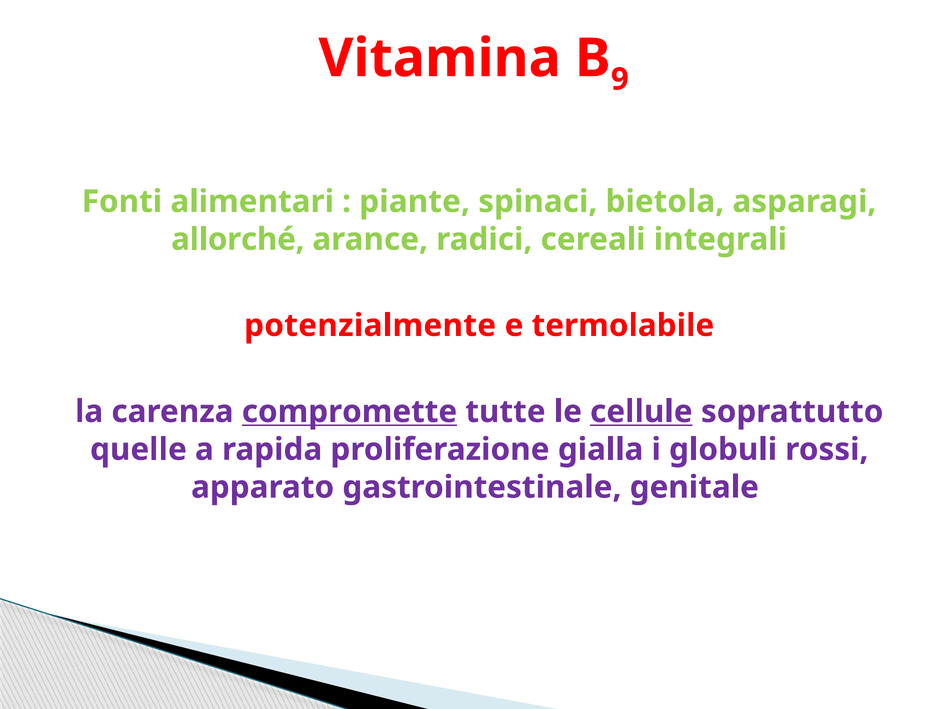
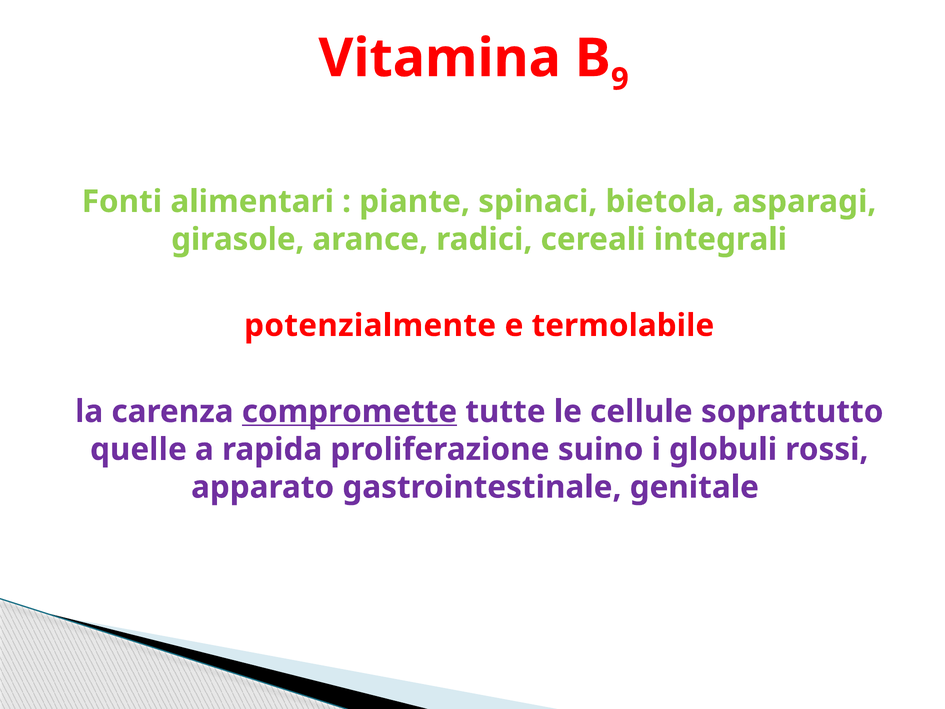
allorché: allorché -> girasole (238, 239)
cellule underline: present -> none (641, 412)
gialla: gialla -> suino (601, 449)
